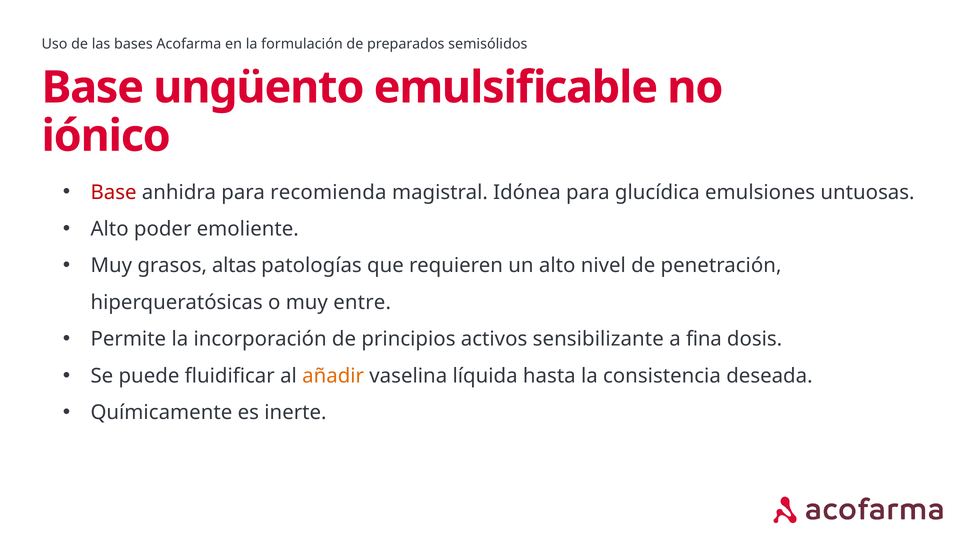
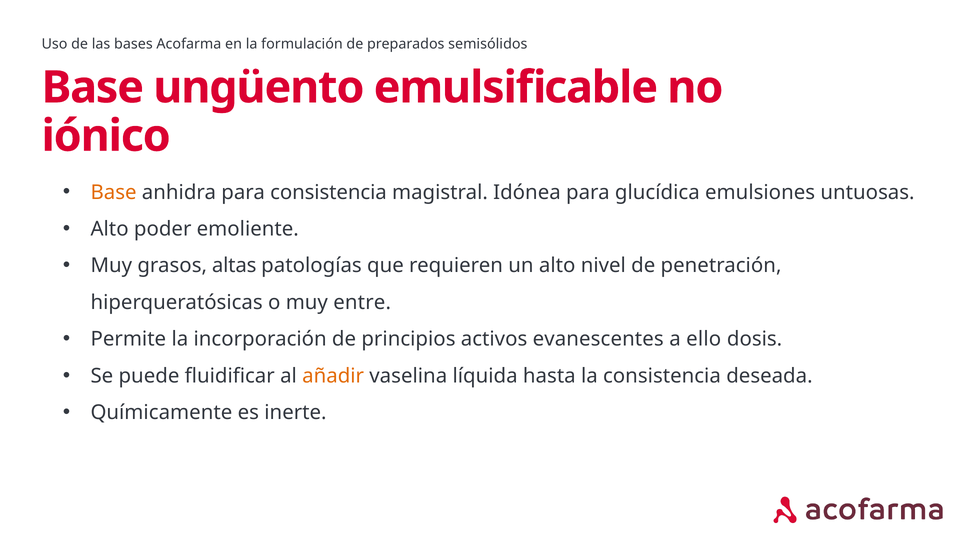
Base colour: red -> orange (114, 192)
para recomienda: recomienda -> consistencia (328, 192)
sensibilizante: sensibilizante -> evanescentes (598, 339)
fina: fina -> ello (704, 339)
